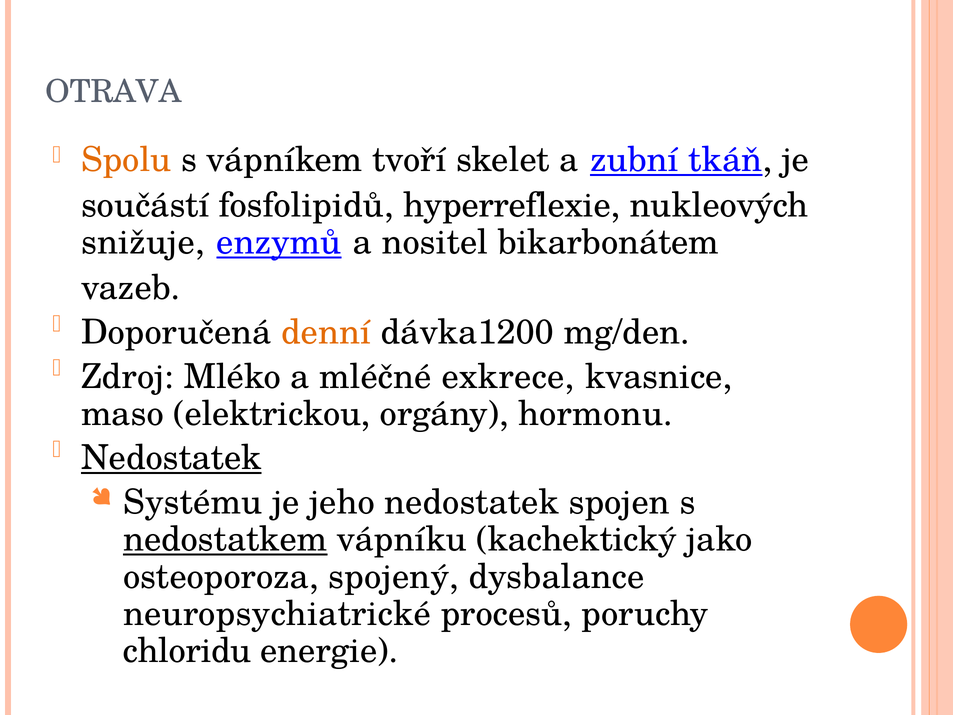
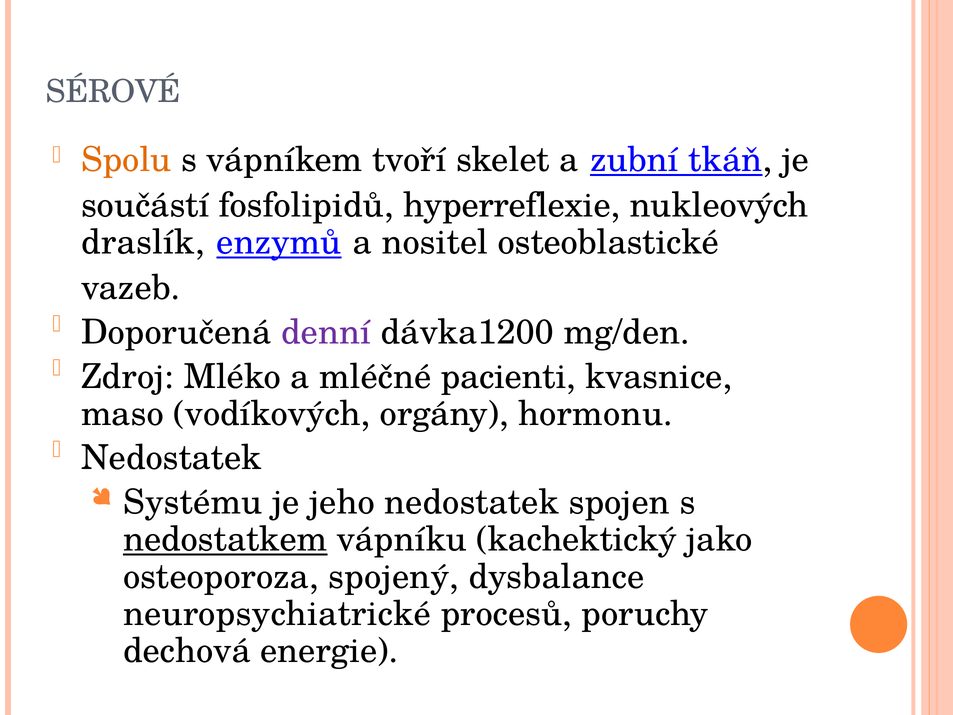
OTRAVA: OTRAVA -> SÉROVÉ (113, 92)
snižuje: snižuje -> draslík (143, 243)
bikarbonátem: bikarbonátem -> osteoblastické (608, 243)
denní colour: orange -> purple (326, 332)
exkrece: exkrece -> pacienti (508, 377)
elektrickou: elektrickou -> vodíkových (272, 414)
Nedostatek underline: present -> none (171, 458)
chloridu: chloridu -> dechová (187, 651)
